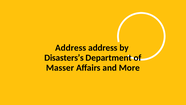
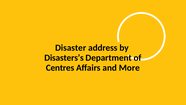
Address: Address -> Disaster (71, 48)
Masser: Masser -> Centres (60, 68)
